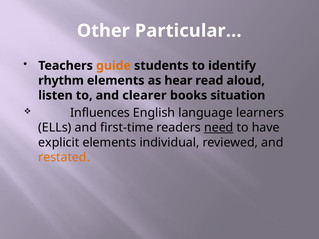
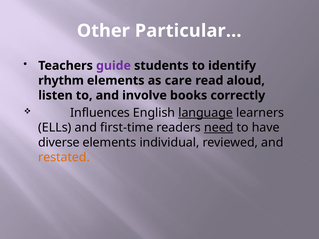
guide colour: orange -> purple (113, 66)
hear: hear -> care (178, 81)
clearer: clearer -> involve (145, 95)
situation: situation -> correctly (238, 95)
language underline: none -> present (206, 113)
explicit: explicit -> diverse (59, 143)
